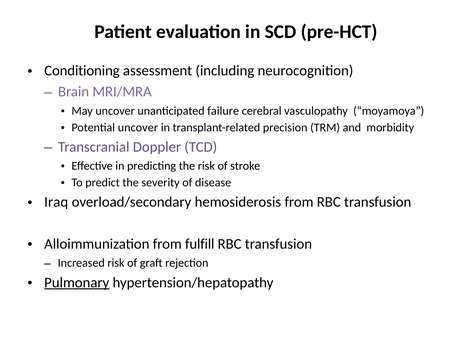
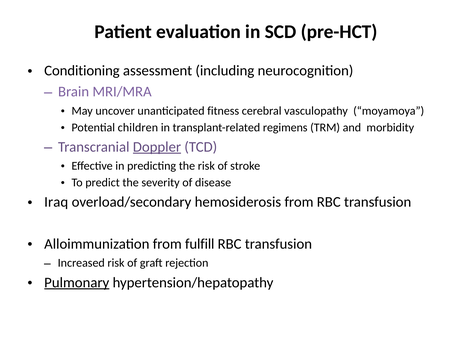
failure: failure -> fitness (223, 111)
Potential uncover: uncover -> children (138, 127)
precision: precision -> regimens (285, 127)
Doppler underline: none -> present (157, 147)
